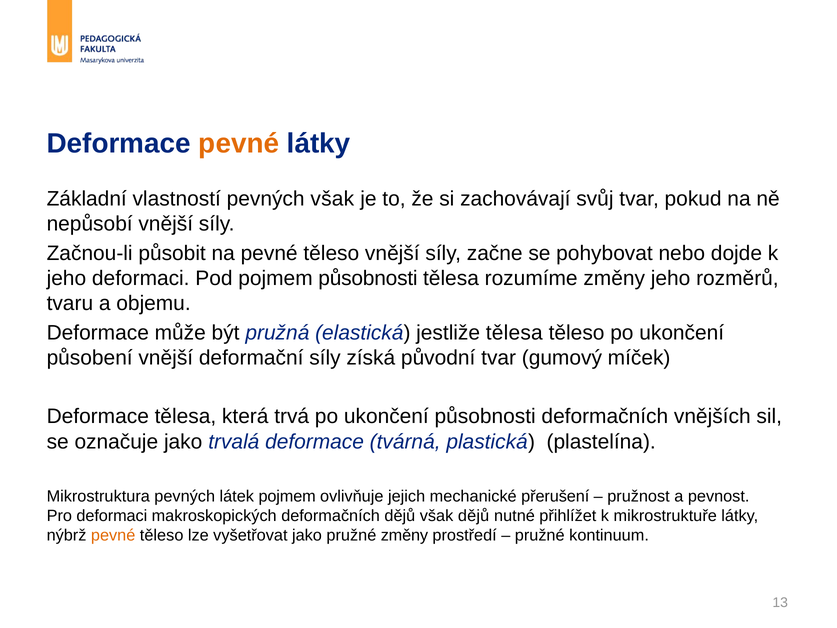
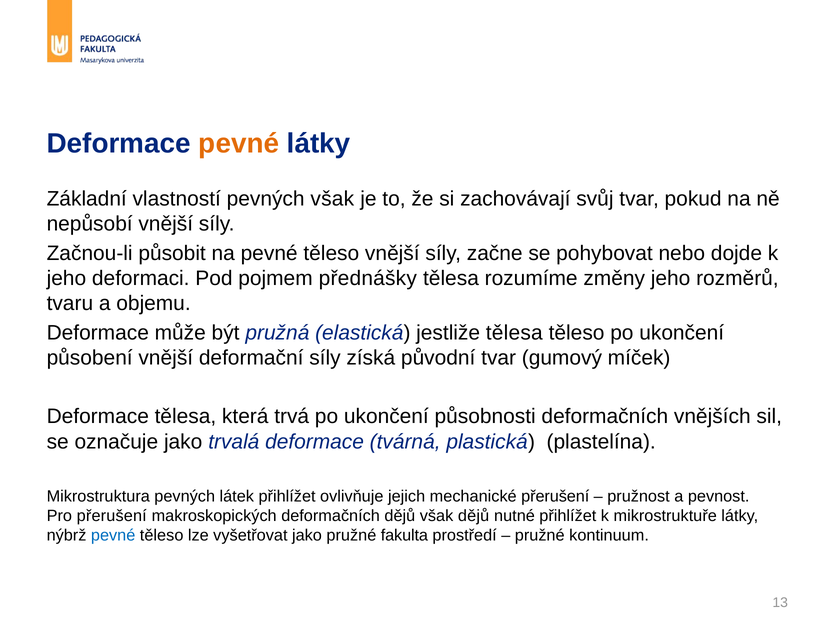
pojmem působnosti: působnosti -> přednášky (368, 278)
látek pojmem: pojmem -> přihlížet (287, 496)
Pro deformaci: deformaci -> přerušení (112, 516)
pevné colour: orange -> blue (113, 535)
pružné změny: změny -> fakulta (404, 535)
